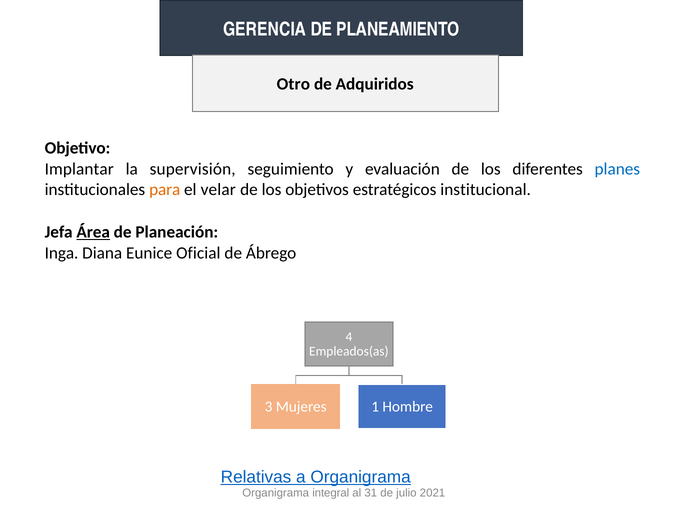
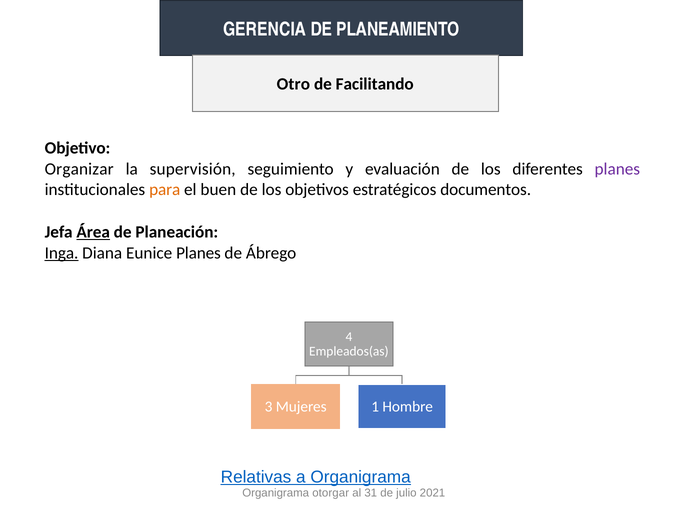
Adquiridos: Adquiridos -> Facilitando (375, 84)
Implantar: Implantar -> Organizar (79, 169)
planes colour: blue -> purple (617, 169)
velar: velar -> buen (218, 190)
institucional: institucional -> documentos (486, 190)
Inga underline: none -> present (62, 253)
Eunice Oficial: Oficial -> Planes (198, 253)
integral: integral -> otorgar (331, 493)
